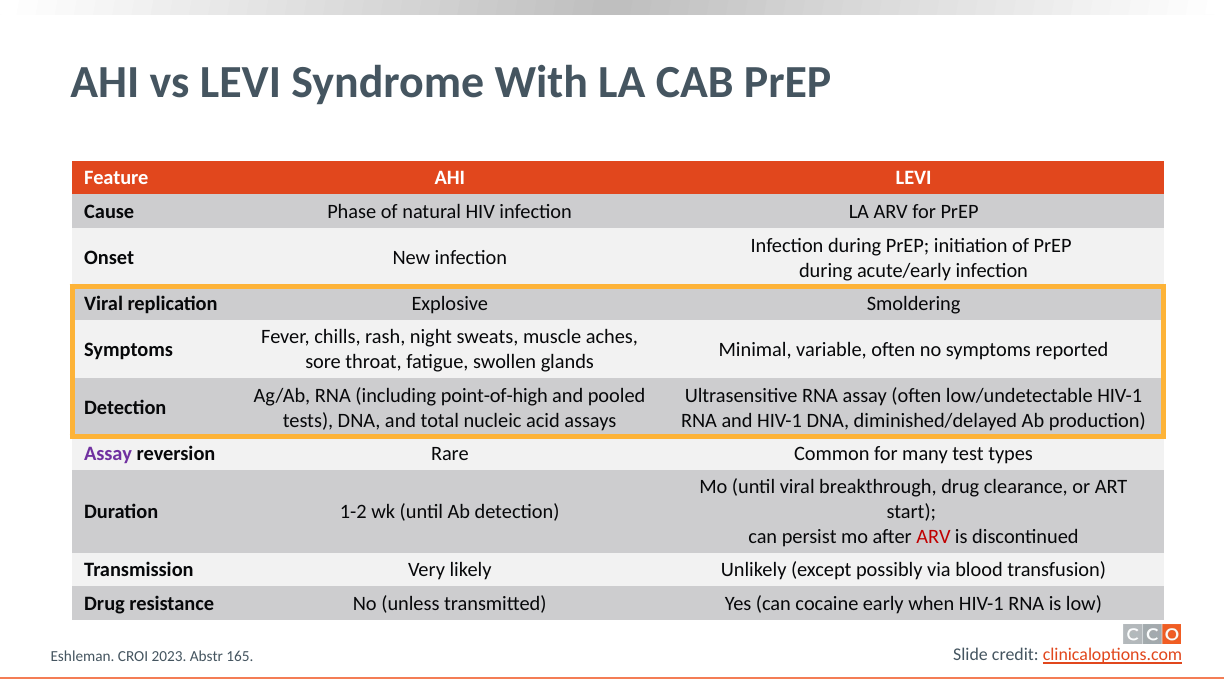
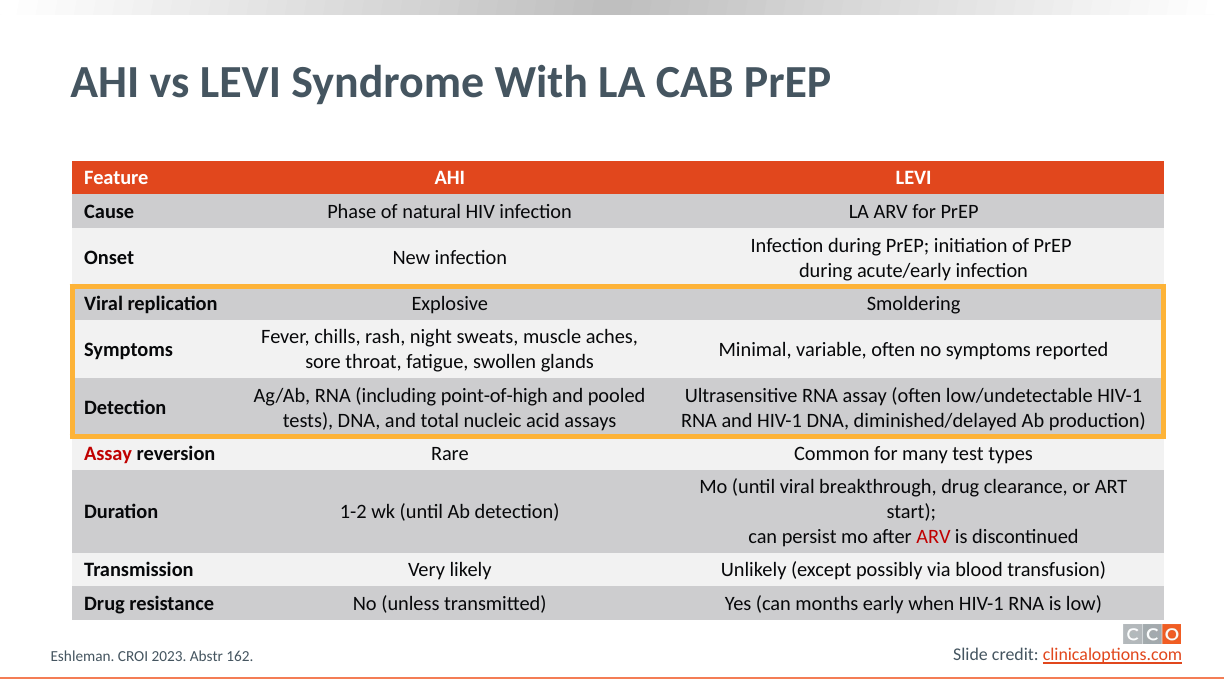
Assay colour: purple -> red (108, 453)
cocaine: cocaine -> months (827, 603)
165: 165 -> 162 (240, 656)
